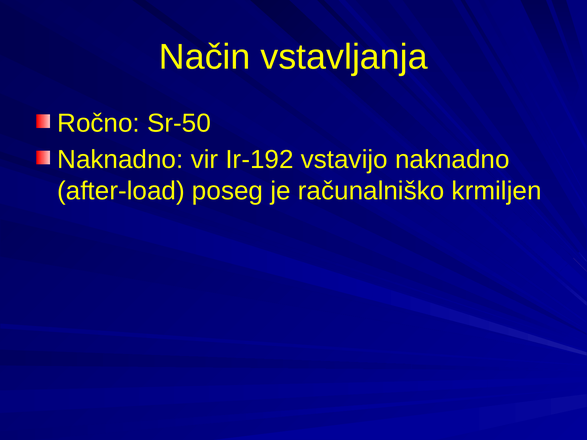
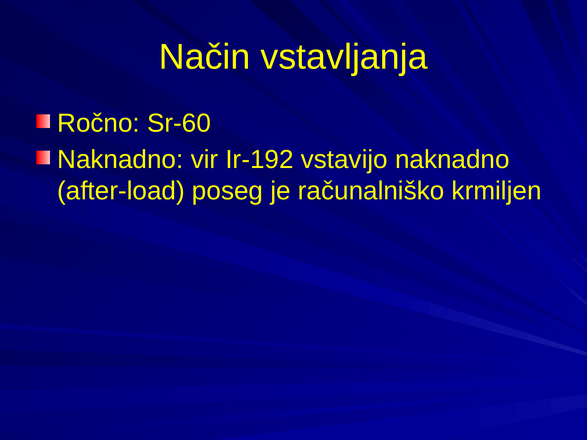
Sr-50: Sr-50 -> Sr-60 (179, 123)
